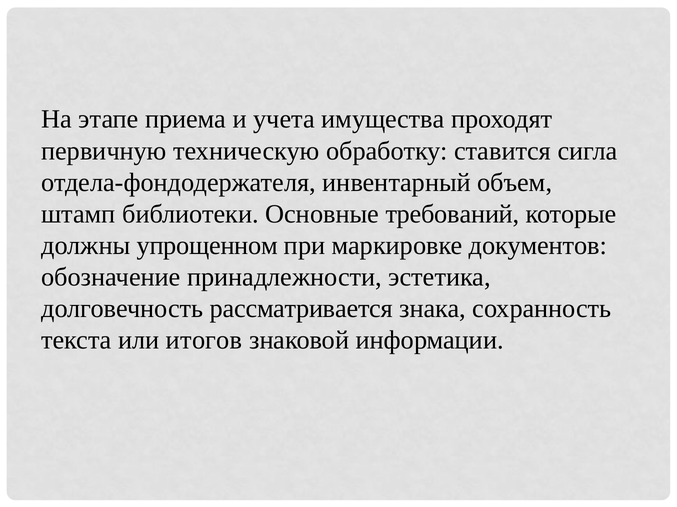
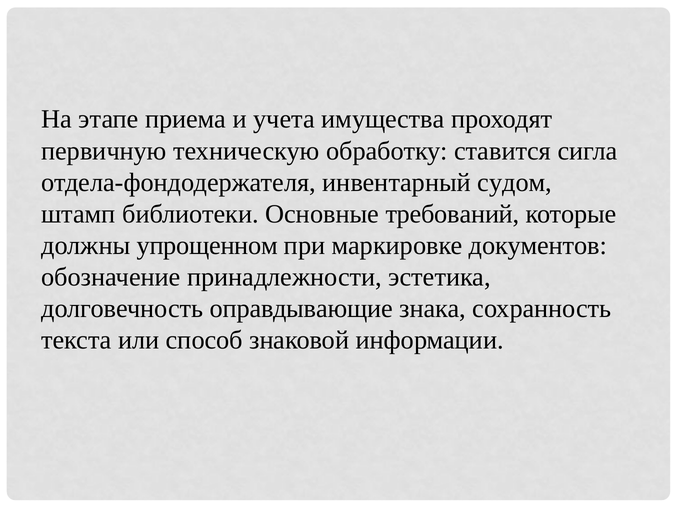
объем: объем -> судом (515, 183)
рассматривается: рассматривается -> оправдывающие (301, 309)
итогов: итогов -> способ (204, 341)
